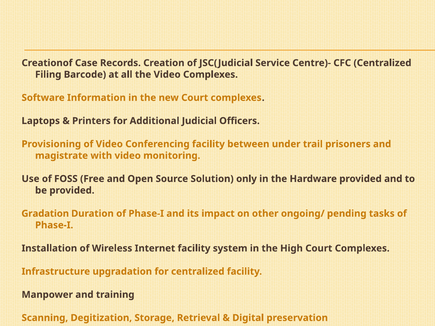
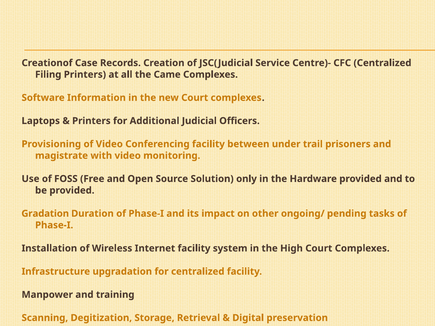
Filing Barcode: Barcode -> Printers (85, 75)
the Video: Video -> Came (167, 75)
